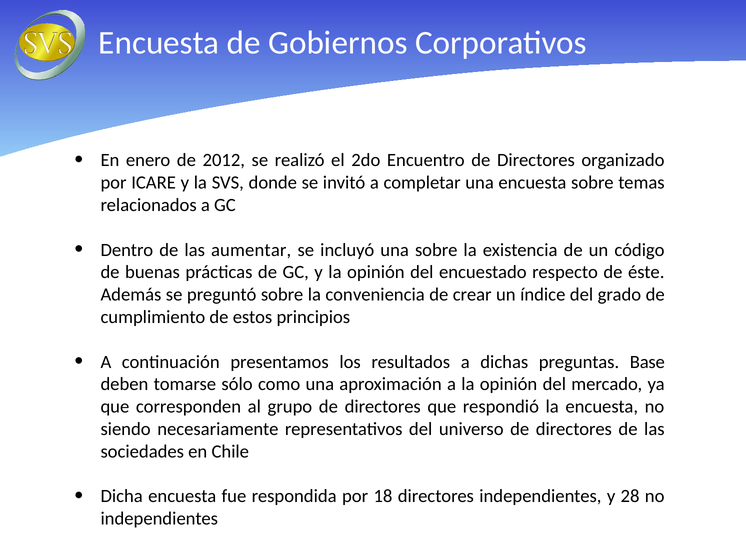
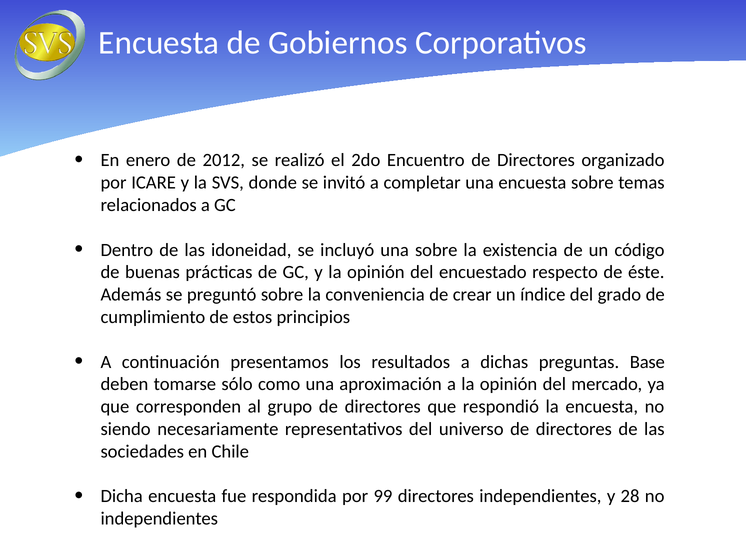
aumentar: aumentar -> idoneidad (251, 250)
18: 18 -> 99 (383, 496)
